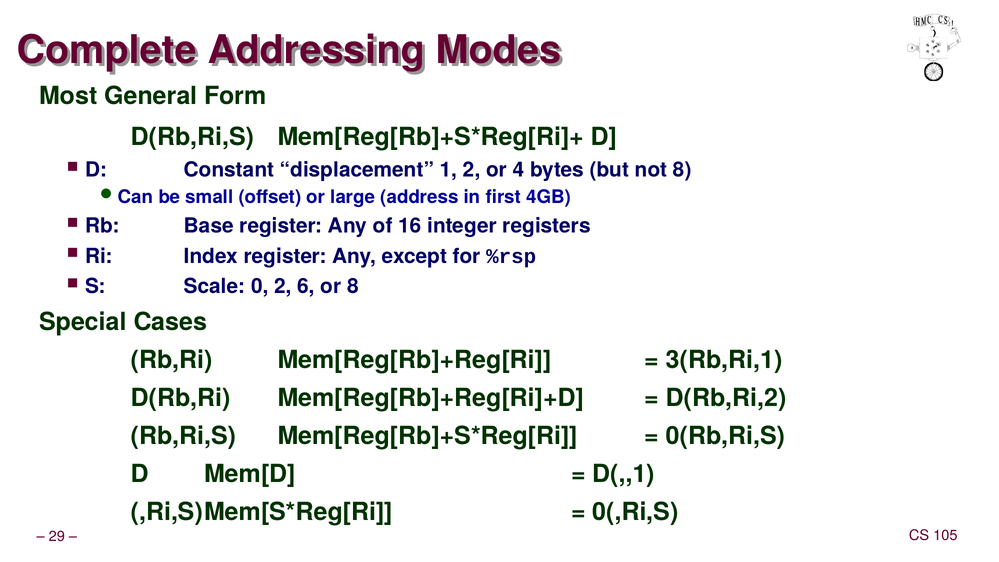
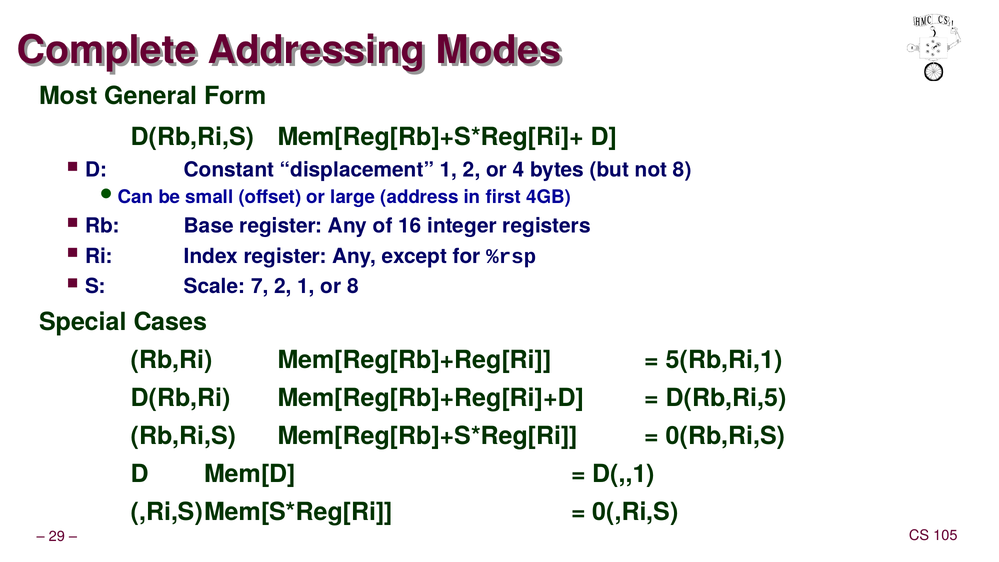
0: 0 -> 7 (260, 286)
2 6: 6 -> 1 (306, 286)
3(Rb,Ri,1: 3(Rb,Ri,1 -> 5(Rb,Ri,1 (724, 360)
D(Rb,Ri,2: D(Rb,Ri,2 -> D(Rb,Ri,5 (726, 398)
